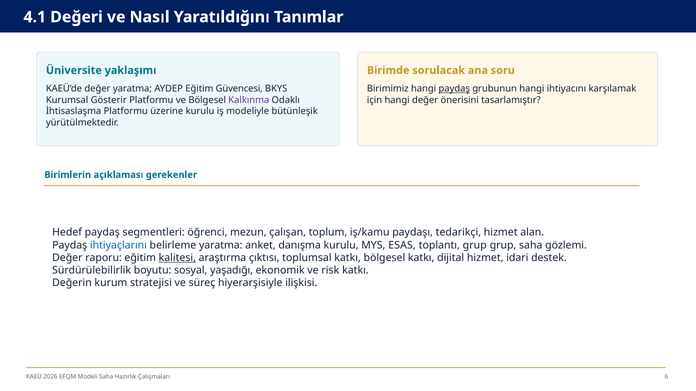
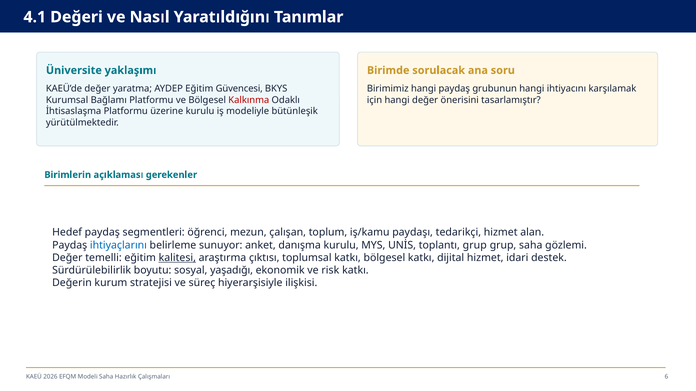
paydaş underline: present -> none (454, 89)
Gösterir: Gösterir -> Bağlamı (109, 100)
Kalkınma colour: purple -> red (249, 100)
belirleme yaratma: yaratma -> sunuyor (221, 245)
ESAS: ESAS -> UNİS (402, 245)
raporu: raporu -> temelli (104, 258)
